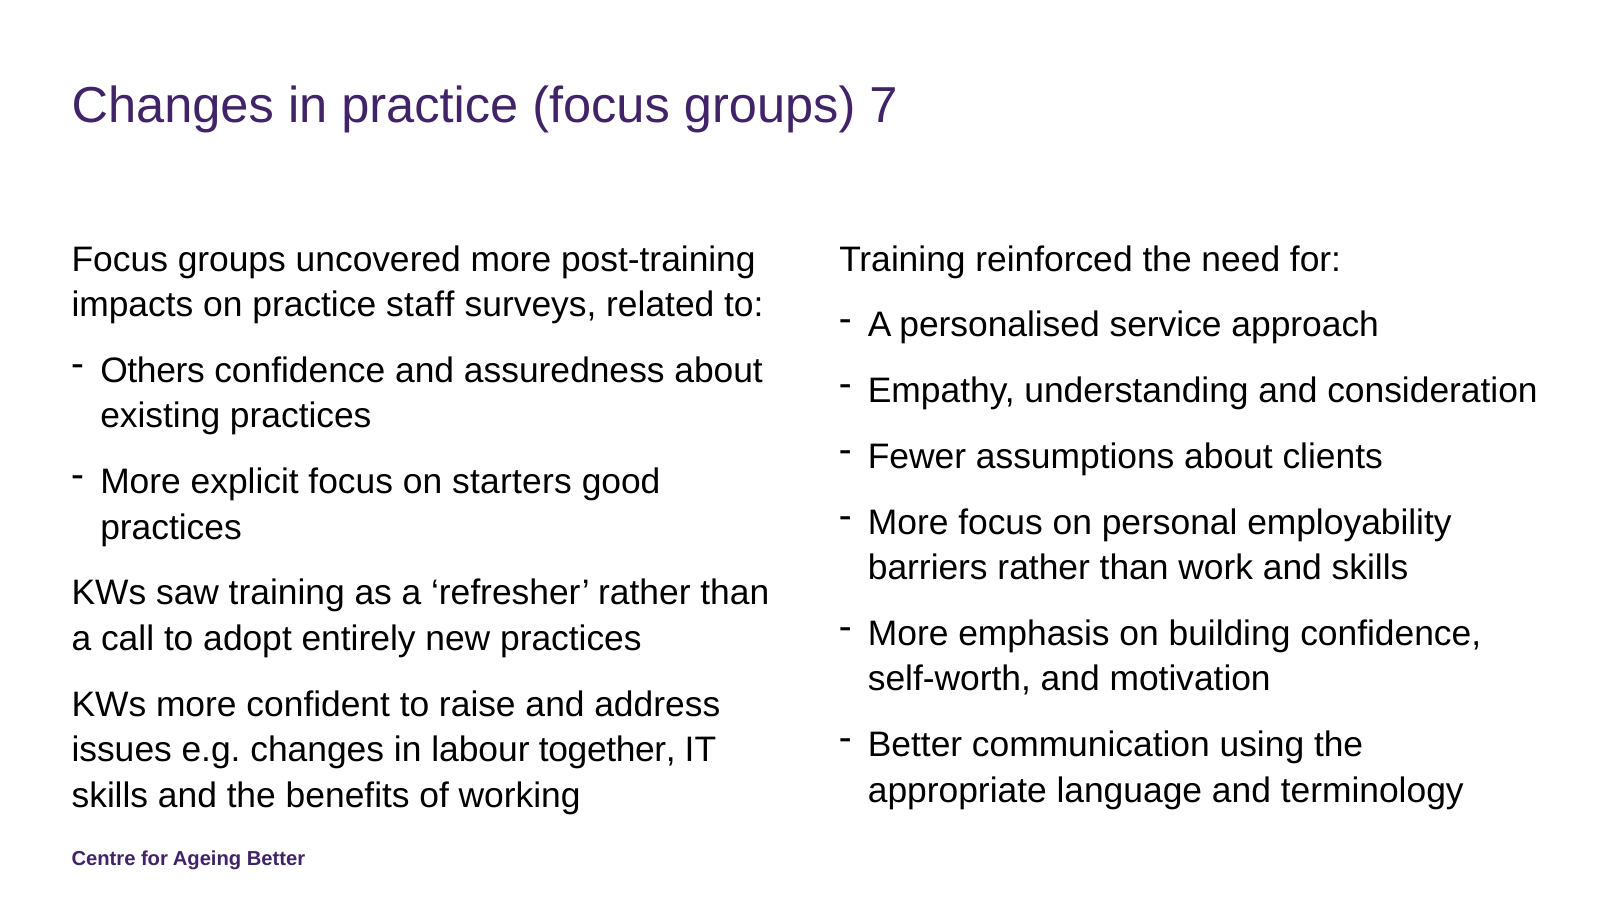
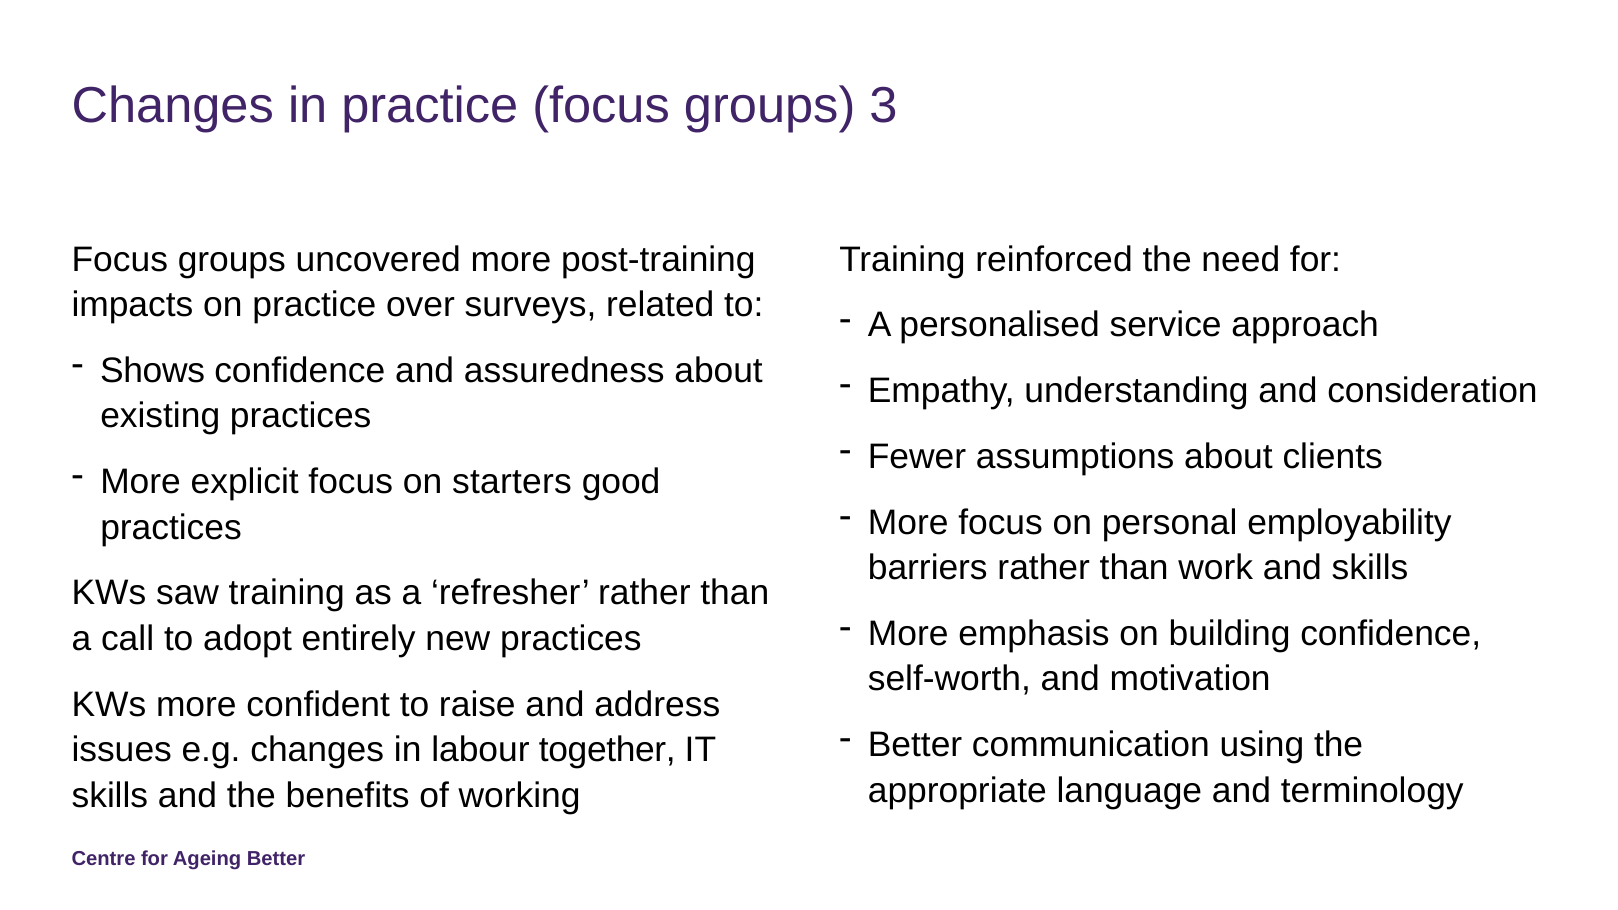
7: 7 -> 3 (883, 106)
staff: staff -> over (420, 305)
Others: Others -> Shows (153, 371)
